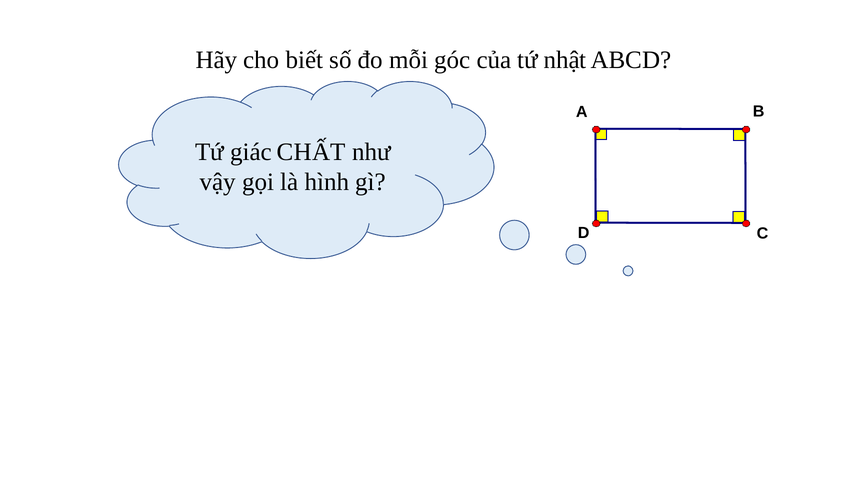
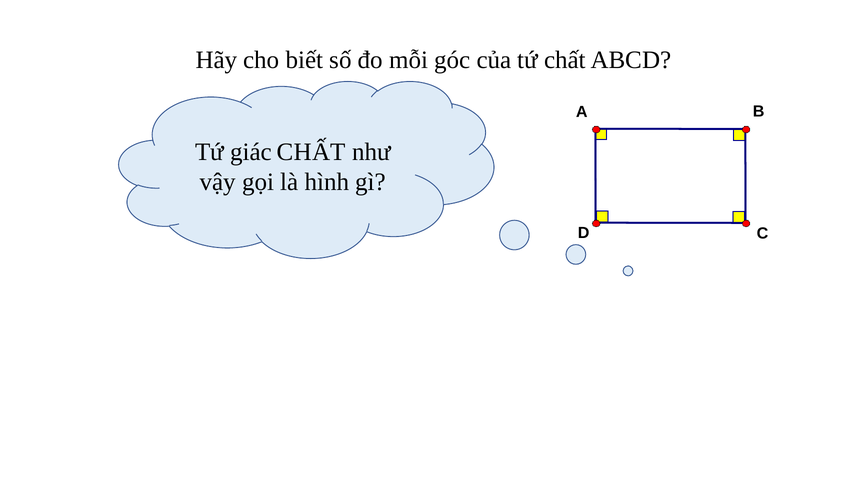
tứ nhật: nhật -> chất (565, 60)
